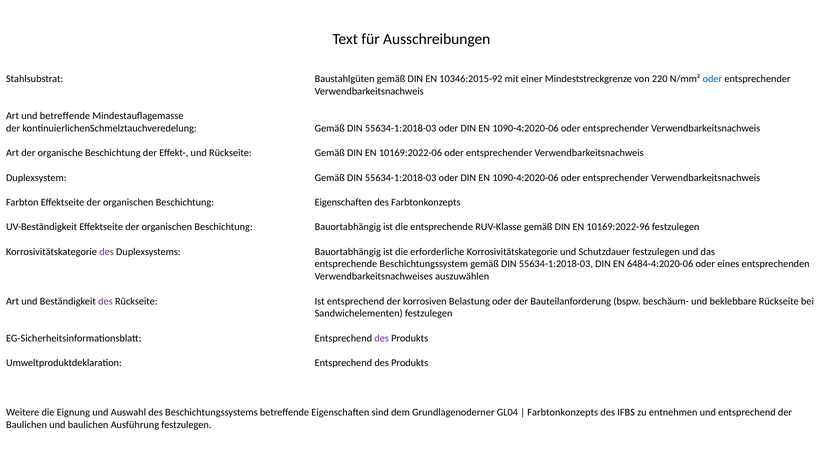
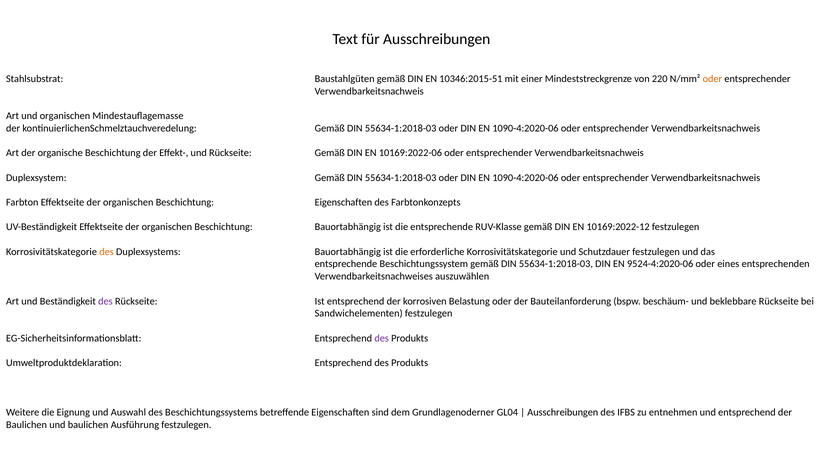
10346:2015-92: 10346:2015-92 -> 10346:2015-51 (471, 79)
oder colour: blue -> orange (712, 79)
und betreffende: betreffende -> organischen (65, 116)
10169:2022-96: 10169:2022-96 -> 10169:2022-12 (618, 227)
des colour: purple -> orange (107, 252)
6484-4:2020-06: 6484-4:2020-06 -> 9524-4:2020-06 (660, 264)
Farbtonkonzepts: Farbtonkonzepts -> Ausschreibungen (563, 412)
